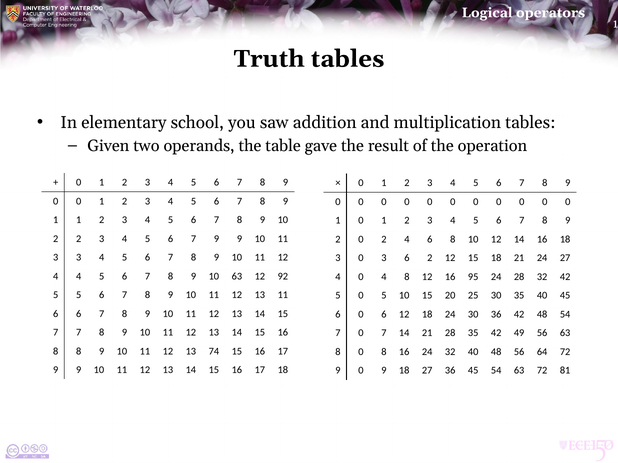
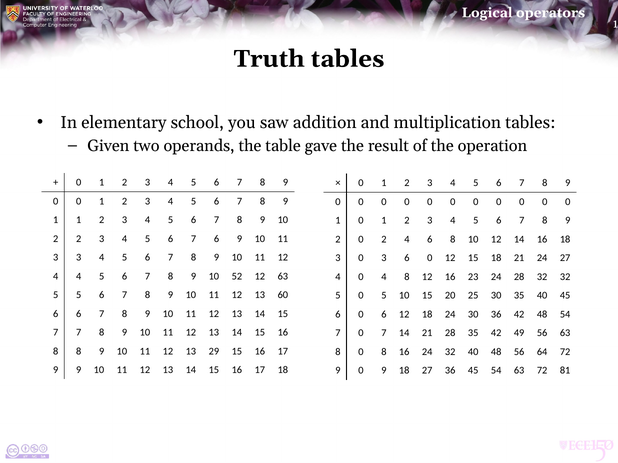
7 9: 9 -> 6 (217, 239)
3 6 2: 2 -> 0 (430, 258)
10 63: 63 -> 52 (237, 277)
12 92: 92 -> 63 (283, 277)
95: 95 -> 23 (473, 277)
32 42: 42 -> 32 (565, 277)
13 11: 11 -> 60 (283, 295)
74: 74 -> 29 (214, 352)
